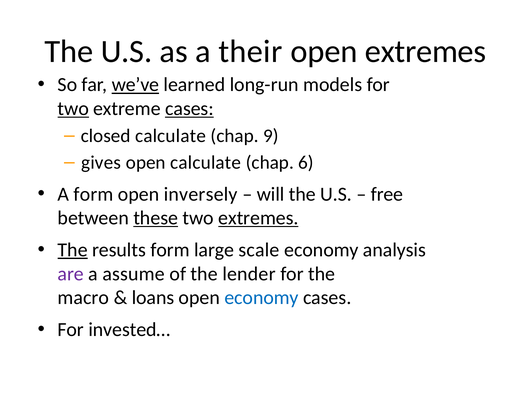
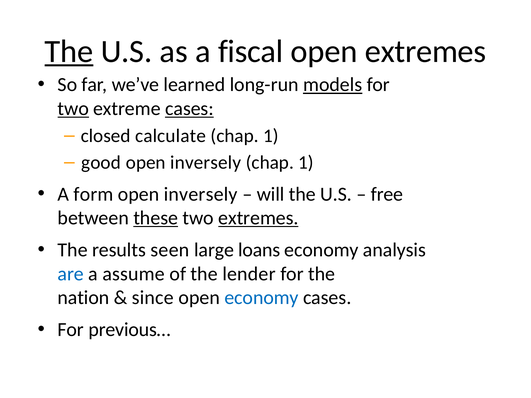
The underline: none -> present (69, 51)
their: their -> fiscal (251, 51)
we’ve underline: present -> none (135, 85)
models underline: none -> present (333, 85)
9: 9 -> 1 (271, 136)
gives: gives -> good (101, 163)
calculate: calculate -> inversely (206, 163)
6: 6 -> 1 (306, 163)
The underline: present -> none (73, 250)
results form: form -> seen (170, 250)
scale: scale -> loans (259, 250)
are colour: purple -> blue (71, 274)
macro: macro -> nation (83, 298)
loans: loans -> since (153, 298)
invested…: invested… -> previous… (129, 330)
